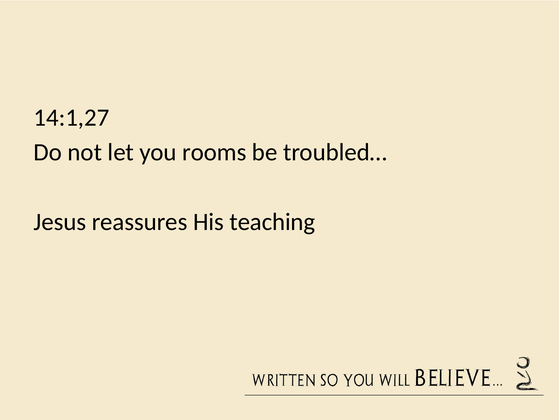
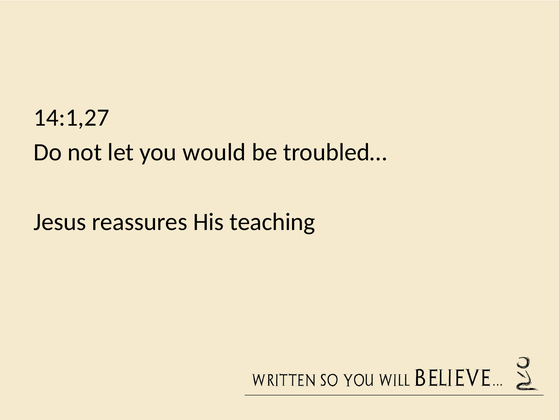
rooms: rooms -> would (214, 152)
